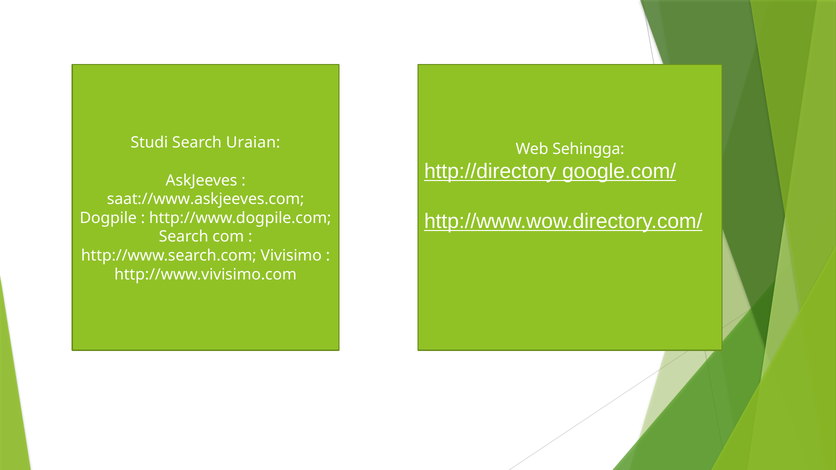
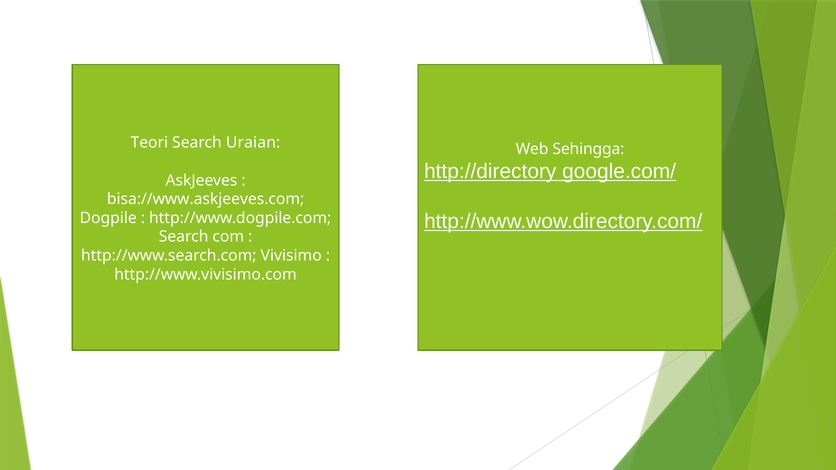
Studi: Studi -> Teori (149, 143)
saat://www.askjeeves.com: saat://www.askjeeves.com -> bisa://www.askjeeves.com (206, 199)
